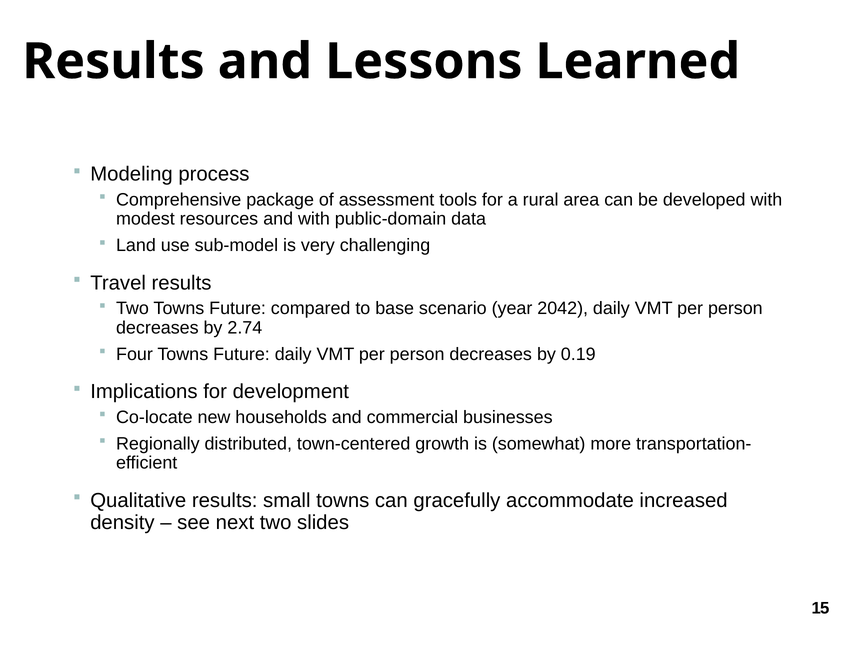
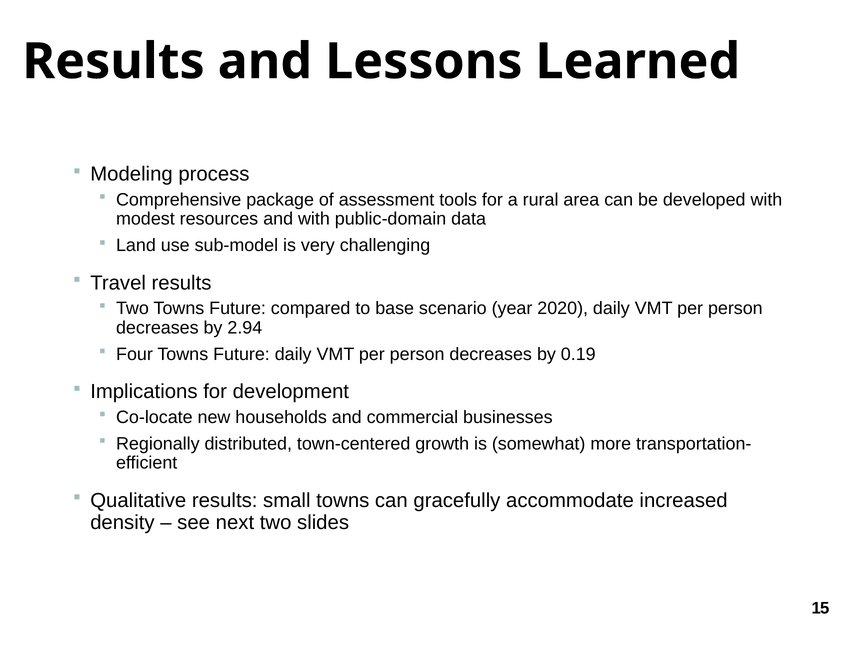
2042: 2042 -> 2020 (563, 308)
2.74: 2.74 -> 2.94 (245, 328)
